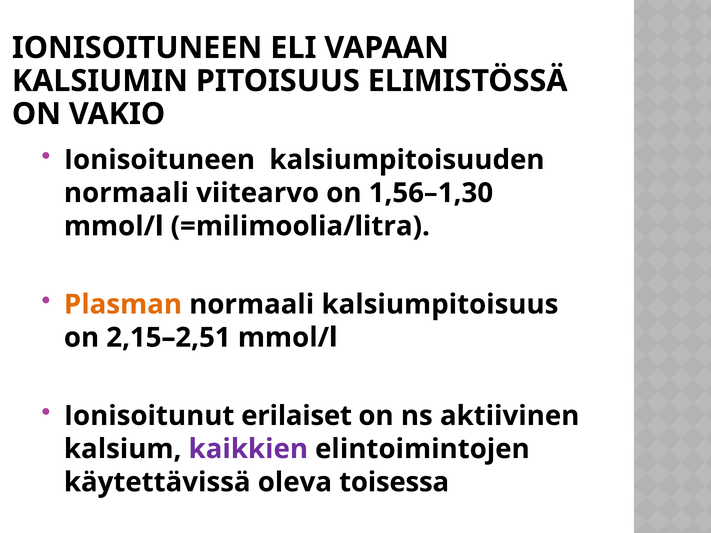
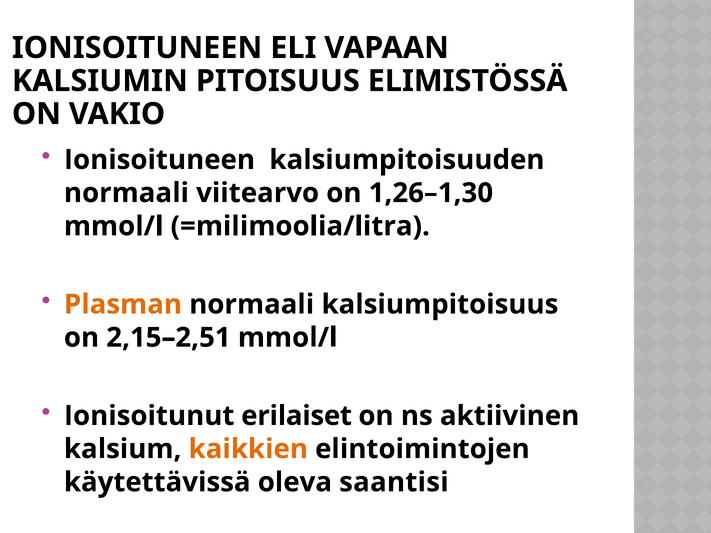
1,56–1,30: 1,56–1,30 -> 1,26–1,30 (431, 193)
kaikkien colour: purple -> orange (248, 449)
toisessa: toisessa -> saantisi (394, 482)
